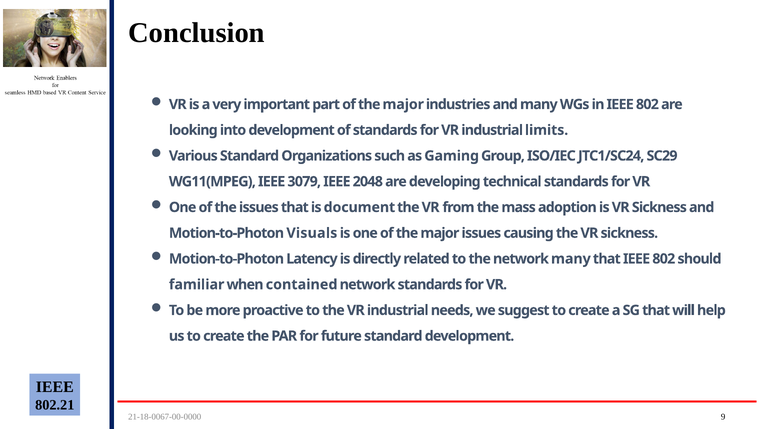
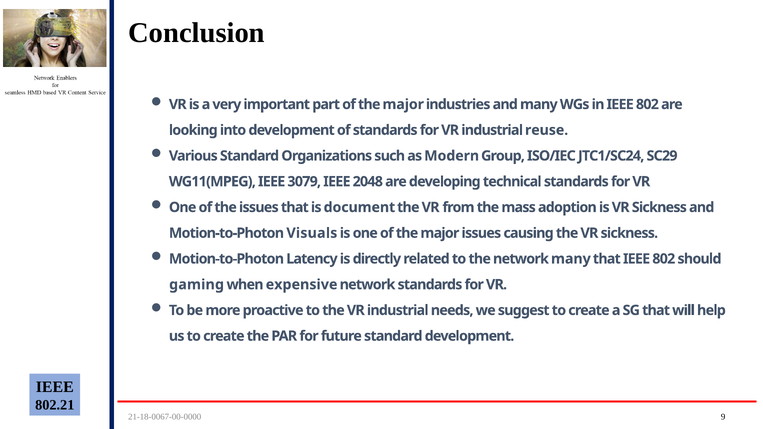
limits: limits -> reuse (547, 130)
Gaming: Gaming -> Modern (452, 156)
familiar: familiar -> gaming (197, 285)
contained: contained -> expensive (302, 285)
